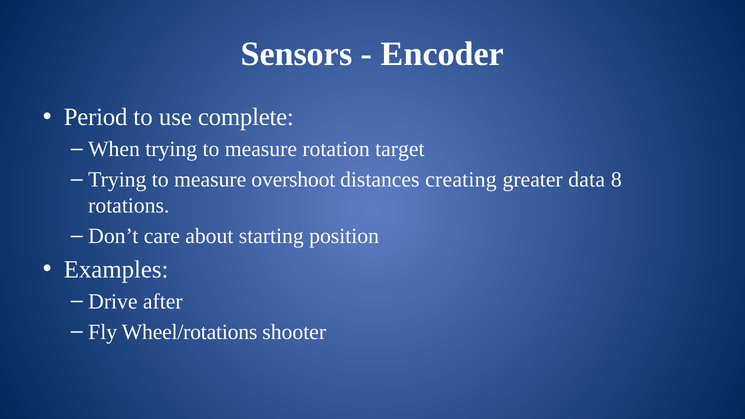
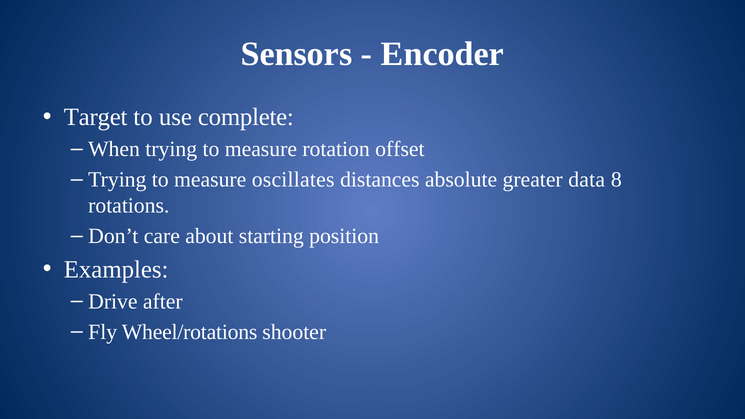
Period: Period -> Target (96, 117)
target: target -> offset (400, 149)
overshoot: overshoot -> oscillates (293, 180)
creating: creating -> absolute (461, 180)
